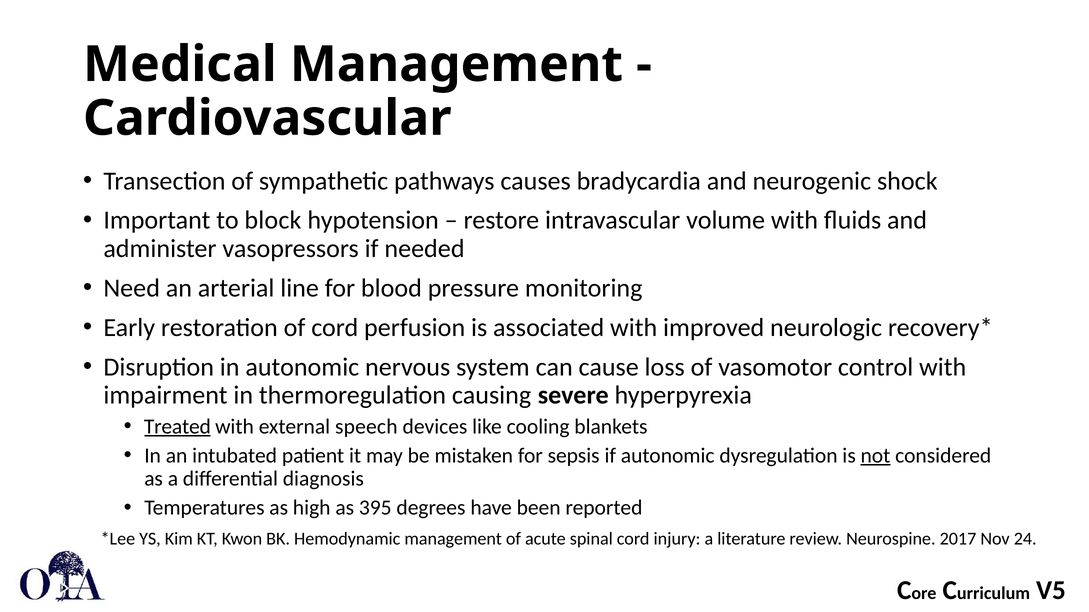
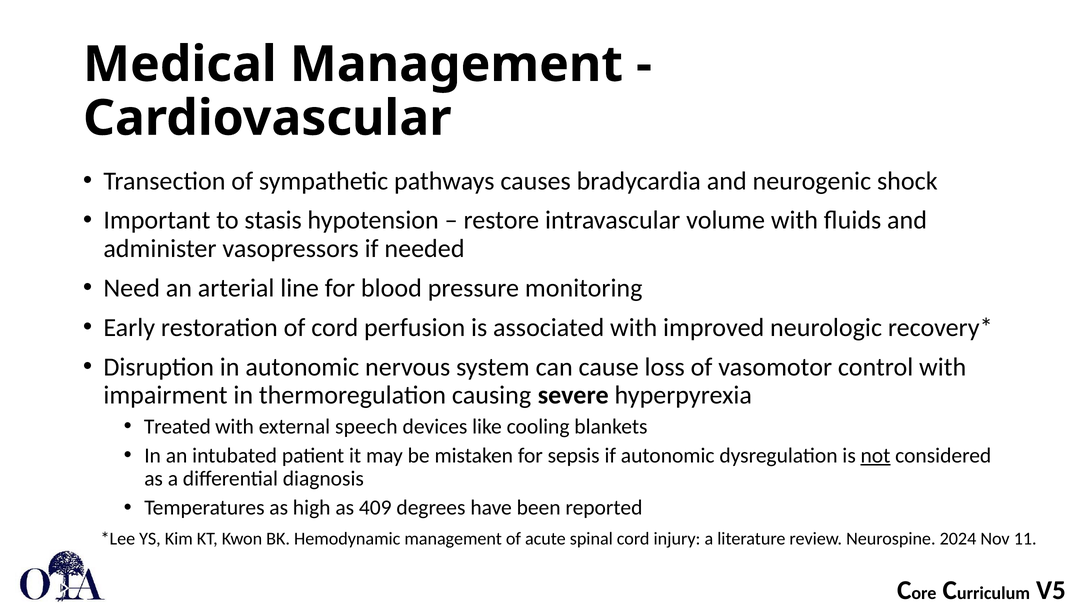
block: block -> stasis (273, 221)
Treated underline: present -> none (177, 427)
395: 395 -> 409 (375, 508)
2017: 2017 -> 2024 (958, 539)
24: 24 -> 11 (1025, 539)
